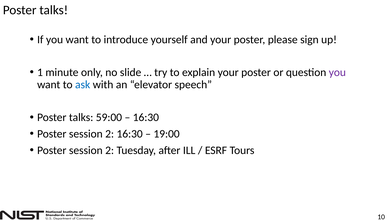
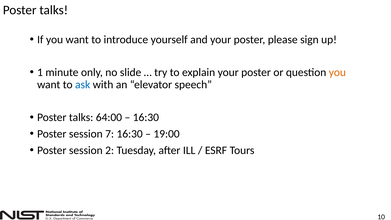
you colour: purple -> orange (337, 72)
59:00: 59:00 -> 64:00 (109, 117)
2: 2 -> 7 (110, 134)
